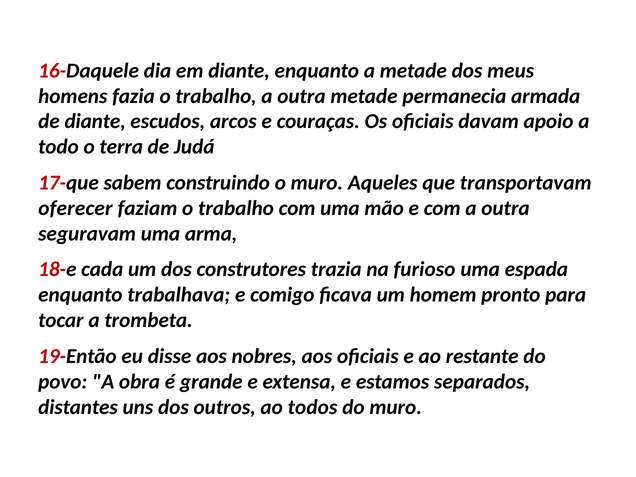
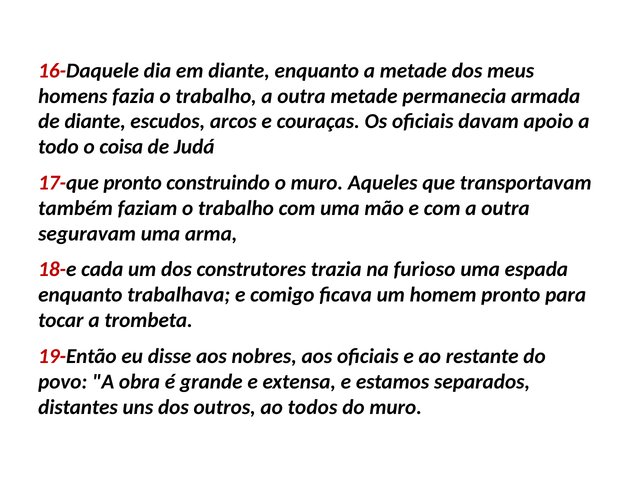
terra: terra -> coisa (121, 147)
17-que sabem: sabem -> pronto (133, 183)
oferecer: oferecer -> também (75, 208)
